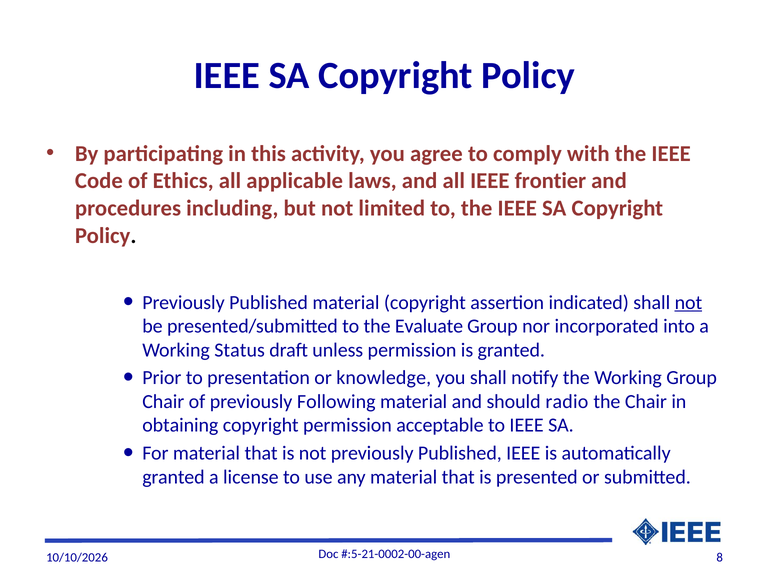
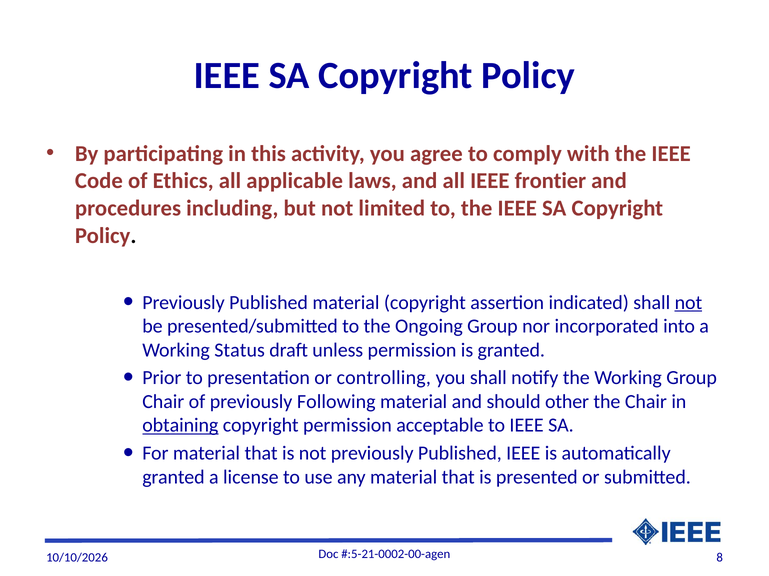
Evaluate: Evaluate -> Ongoing (429, 327)
knowledge: knowledge -> controlling (384, 378)
radio: radio -> other (567, 402)
obtaining underline: none -> present (180, 426)
